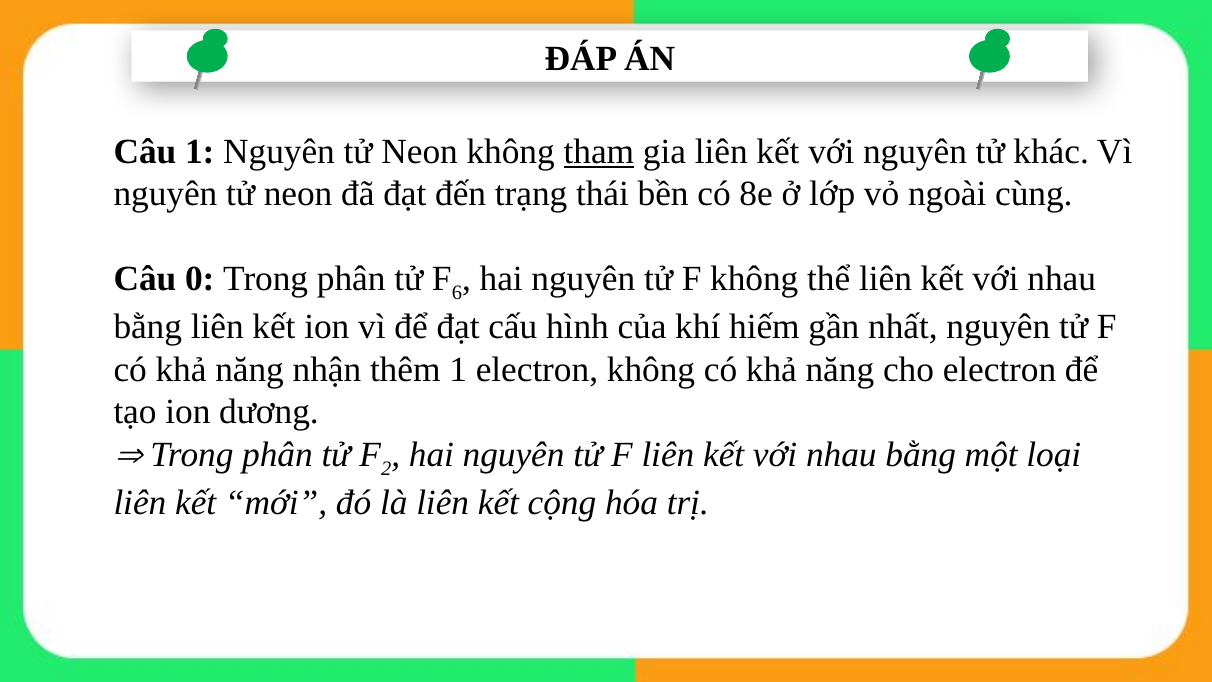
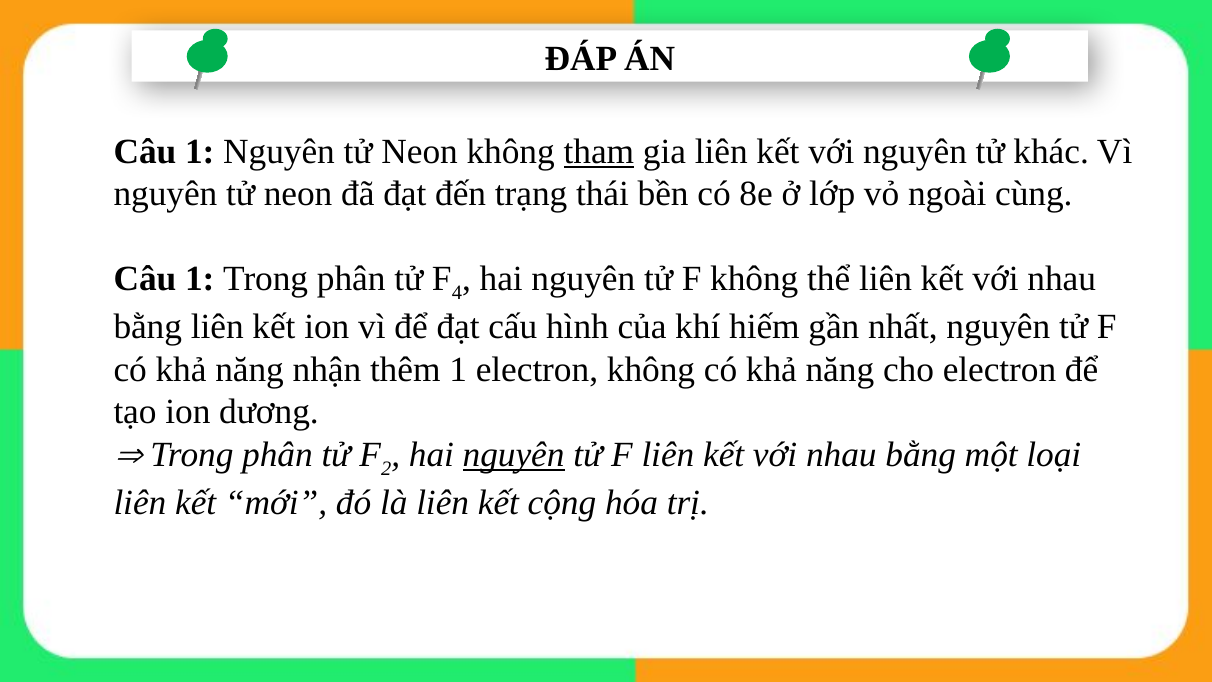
0: 0 -> 1 (200, 279)
6: 6 -> 4 (457, 292)
nguyên underline: none -> present (514, 454)
